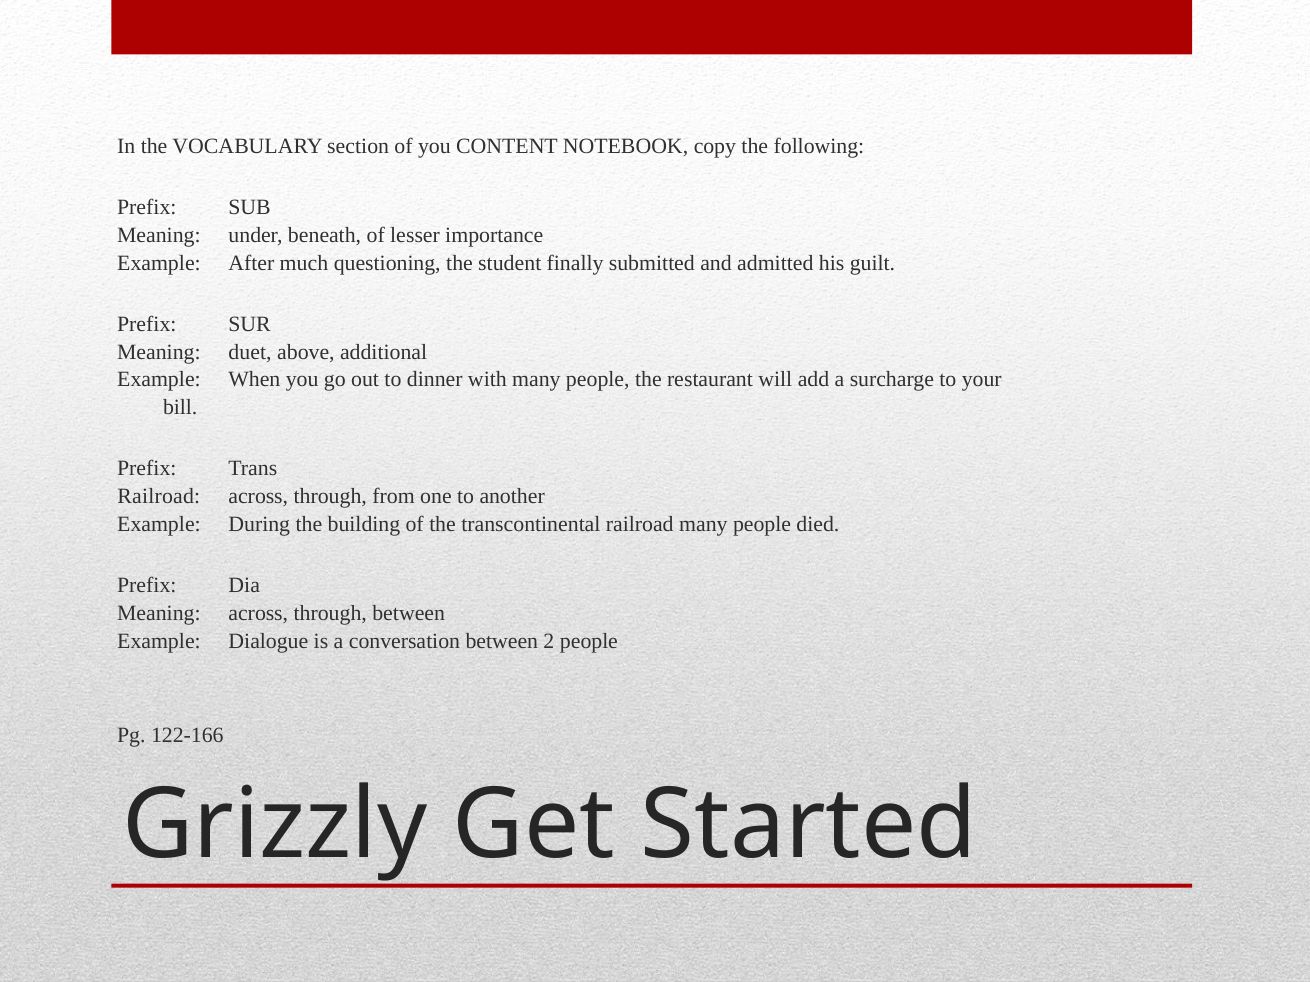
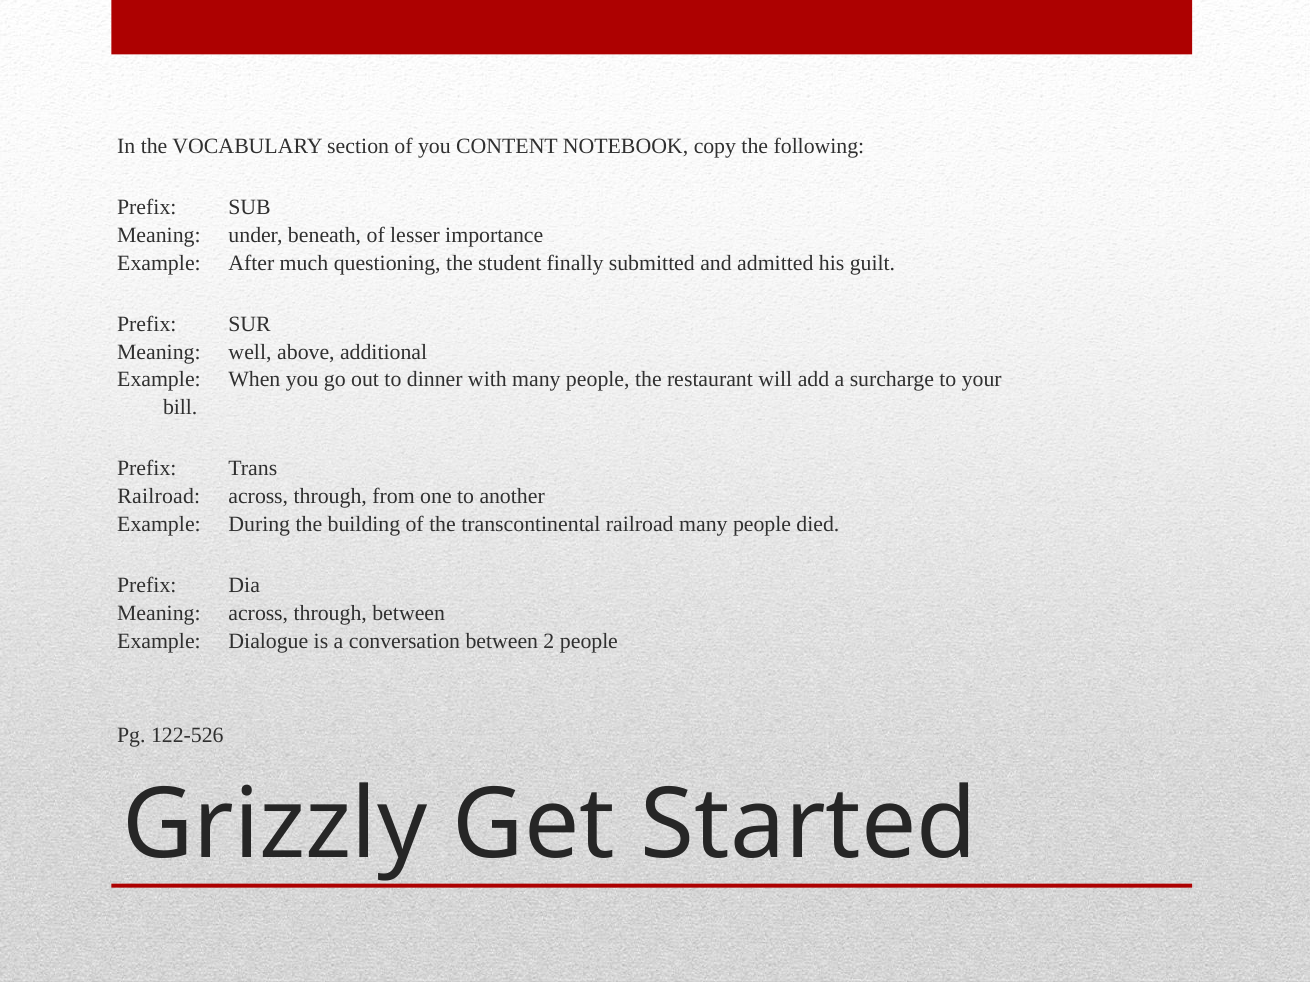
duet: duet -> well (250, 352)
122-166: 122-166 -> 122-526 (187, 736)
